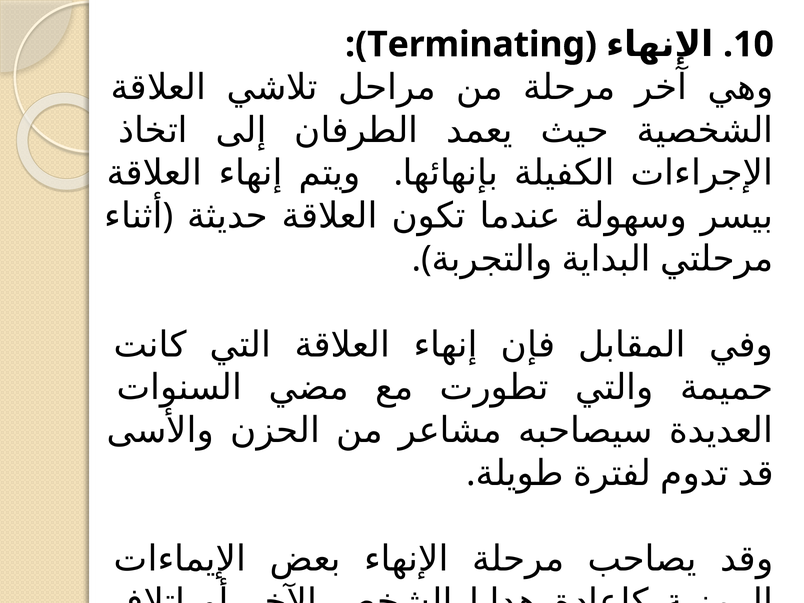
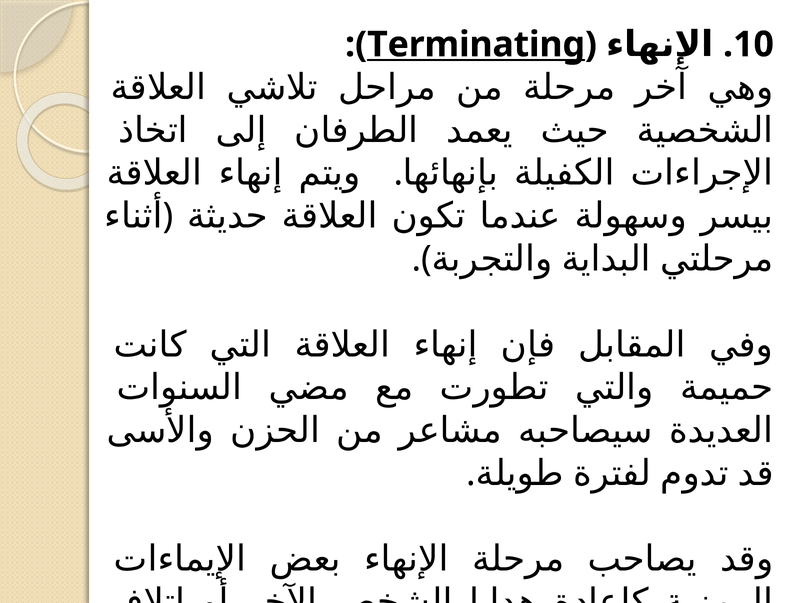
Terminating underline: none -> present (476, 44)
